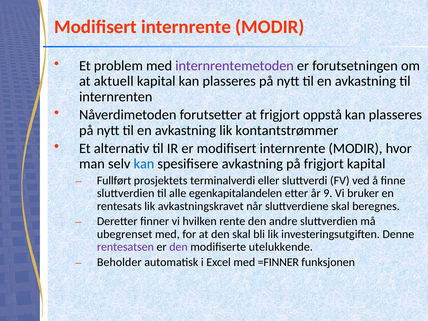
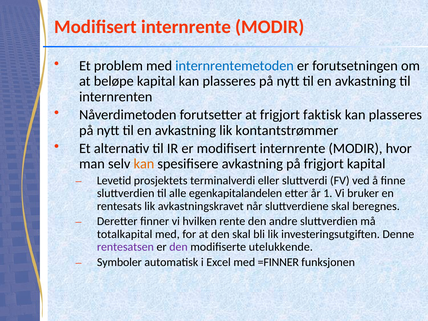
internrentemetoden colour: purple -> blue (235, 66)
aktuell: aktuell -> beløpe (114, 81)
oppstå: oppstå -> faktisk (322, 115)
kan colour: blue -> orange (144, 164)
Fullført: Fullført -> Levetid (114, 180)
9: 9 -> 1 (328, 193)
ubegrenset: ubegrenset -> totalkapital (125, 234)
Beholder: Beholder -> Symboler (119, 262)
